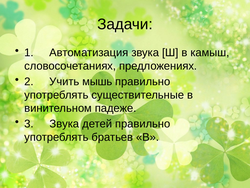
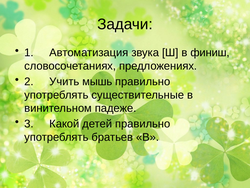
камыш: камыш -> финиш (210, 52)
3 Звука: Звука -> Какой (64, 124)
